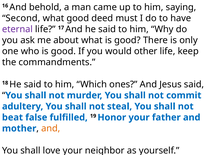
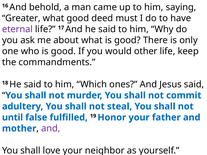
Second: Second -> Greater (21, 18)
beat: beat -> until (13, 118)
and colour: orange -> purple (51, 129)
